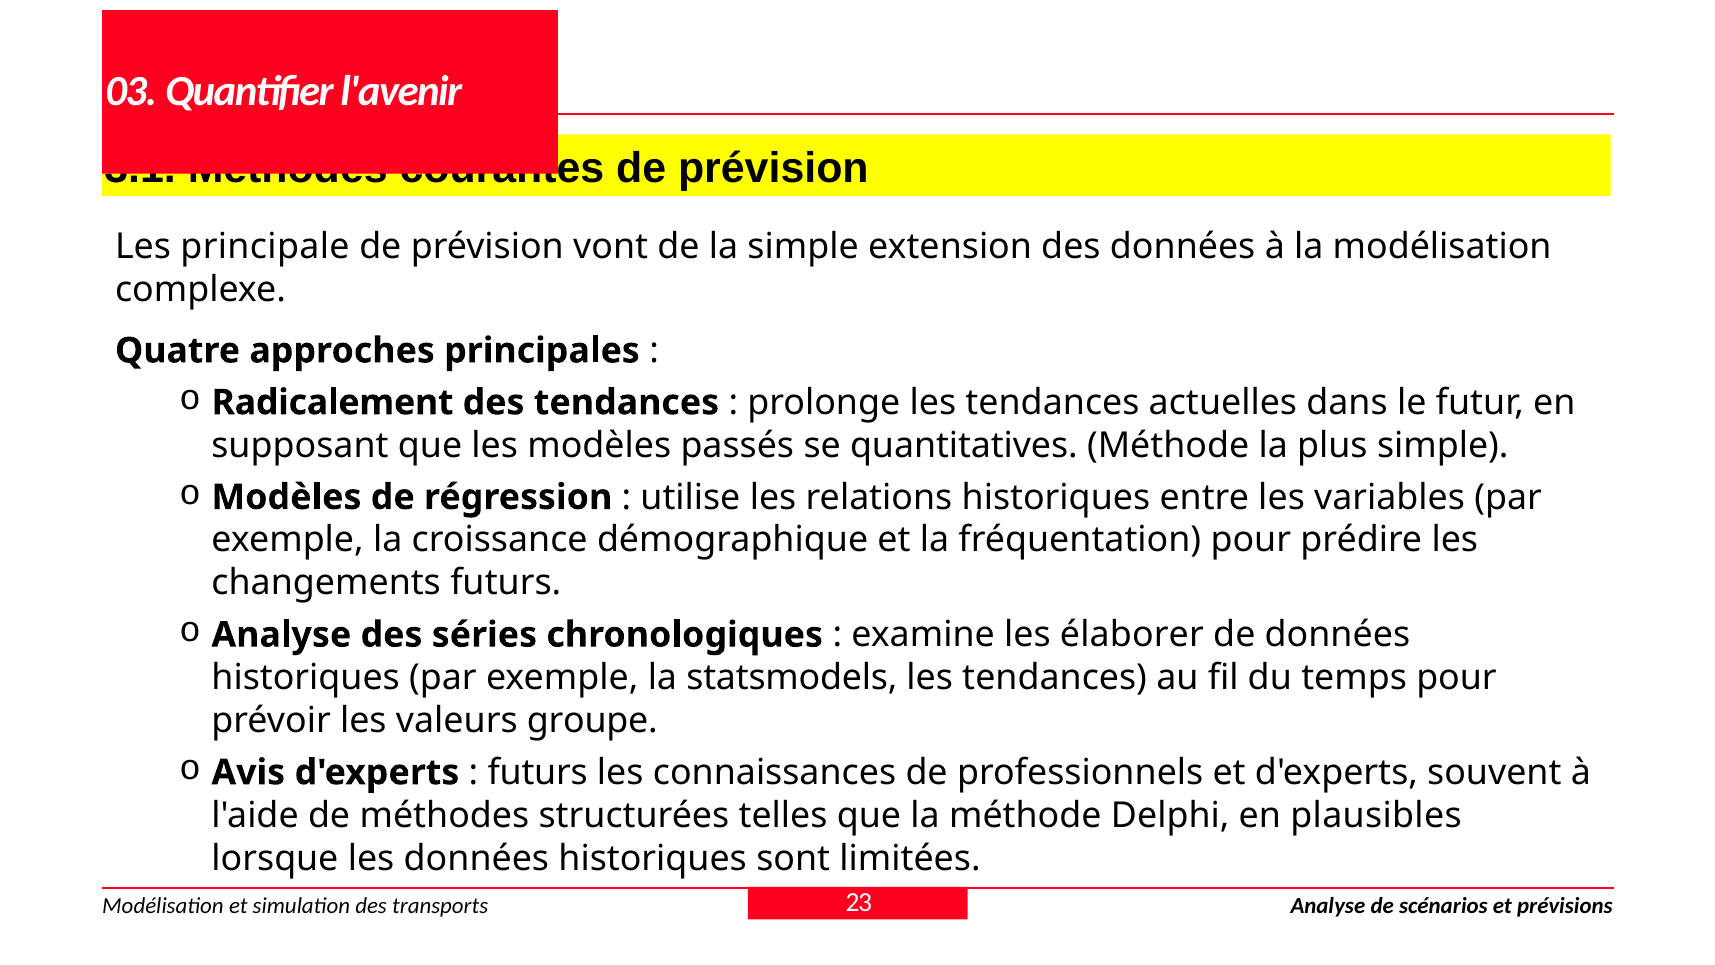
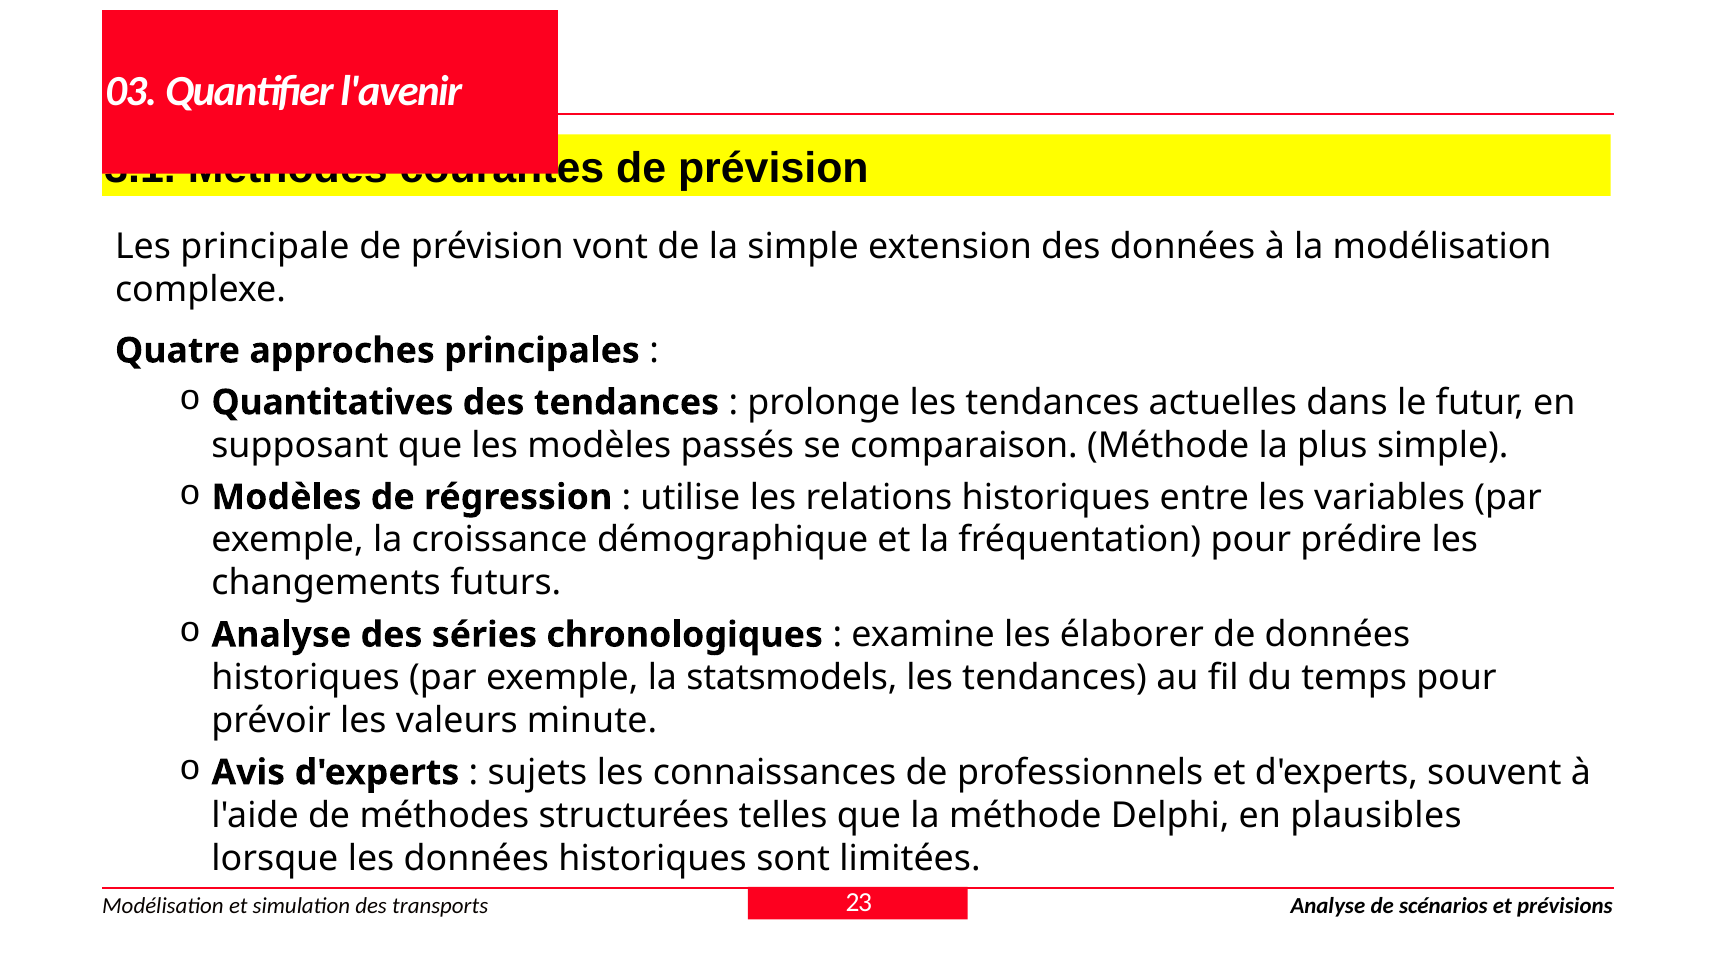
Radicalement: Radicalement -> Quantitatives (332, 402)
quantitatives: quantitatives -> comparaison (964, 445)
groupe: groupe -> minute (592, 720)
futurs: futurs -> sujets (537, 772)
